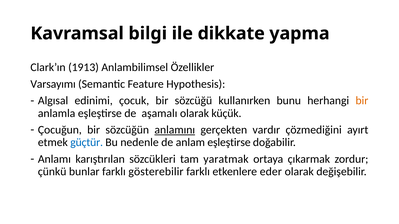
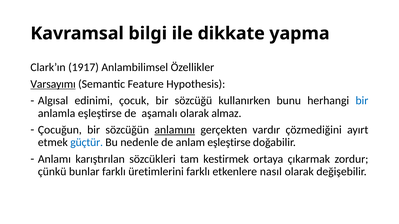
1913: 1913 -> 1917 (83, 67)
Varsayımı underline: none -> present (53, 84)
bir colour: orange -> blue (362, 101)
küçük: küçük -> almaz (226, 113)
yaratmak: yaratmak -> kestirmek (226, 159)
gösterebilir: gösterebilir -> üretimlerini (156, 172)
eder: eder -> nasıl (271, 172)
